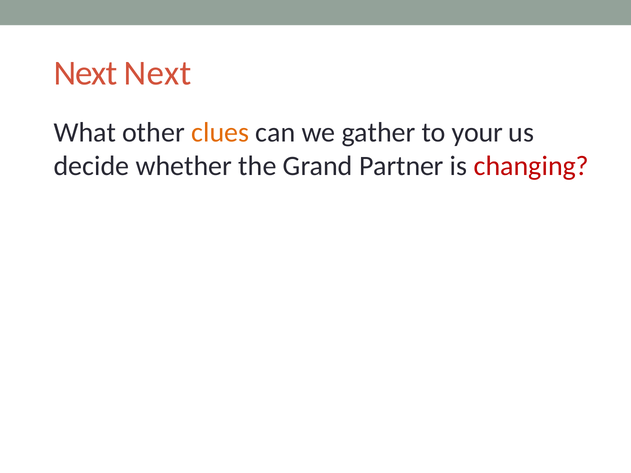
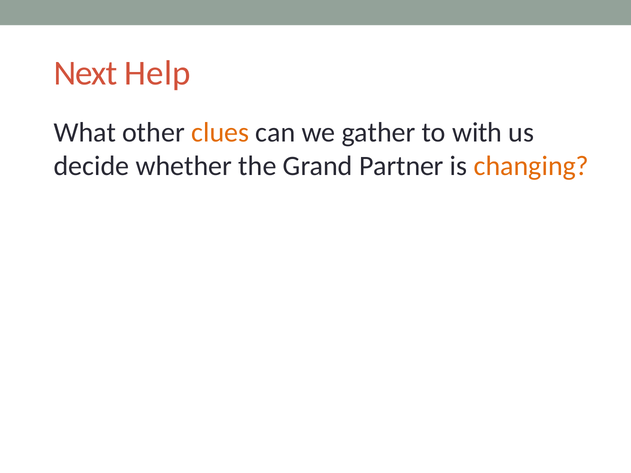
Next Next: Next -> Help (157, 73)
your: your -> with (477, 132)
changing colour: red -> orange (531, 166)
